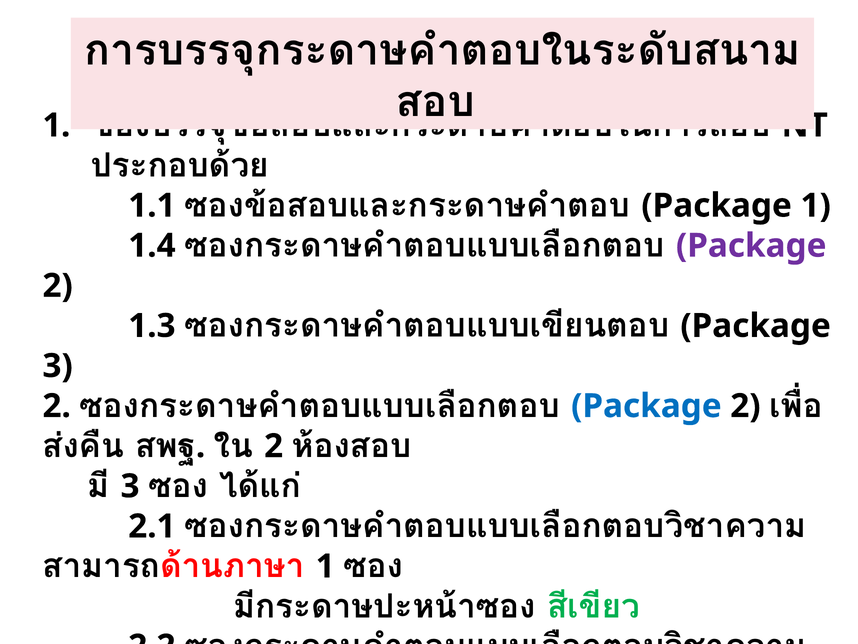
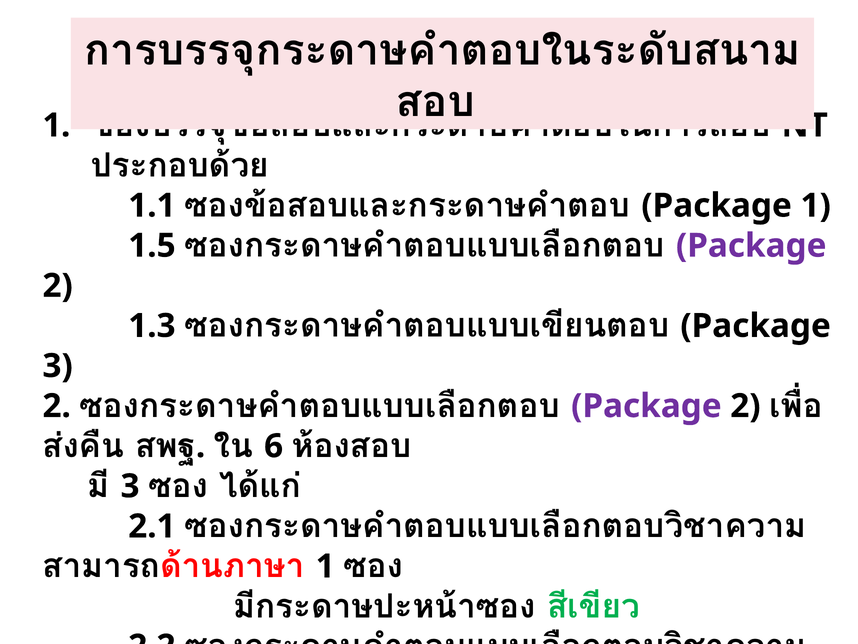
1.4: 1.4 -> 1.5 (152, 246)
Package colour: blue -> purple (646, 406)
2: 2 -> 6 (274, 446)
